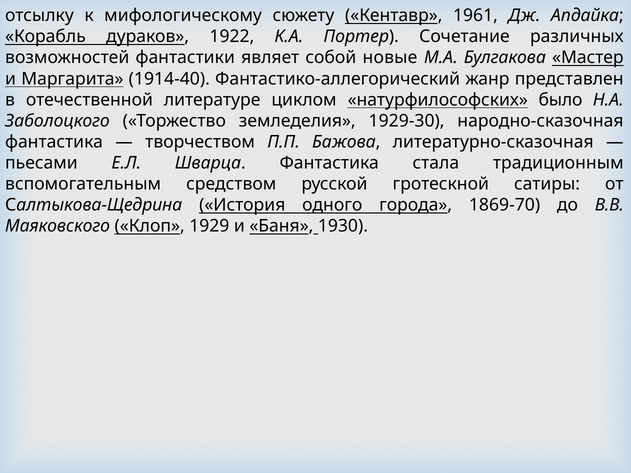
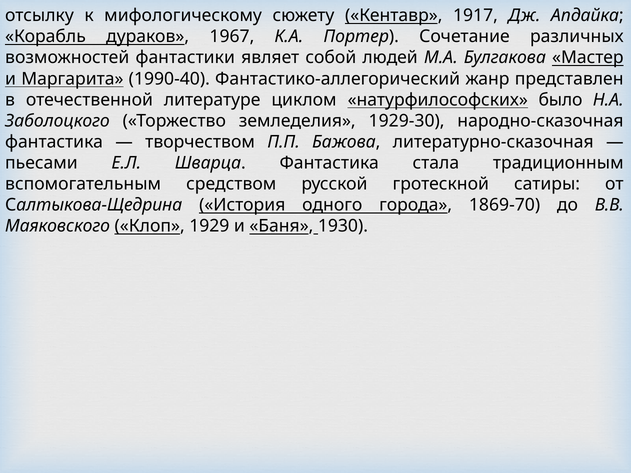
1961: 1961 -> 1917 (475, 16)
1922: 1922 -> 1967 (232, 37)
новые: новые -> людей (390, 58)
1914-40: 1914-40 -> 1990-40 (169, 79)
